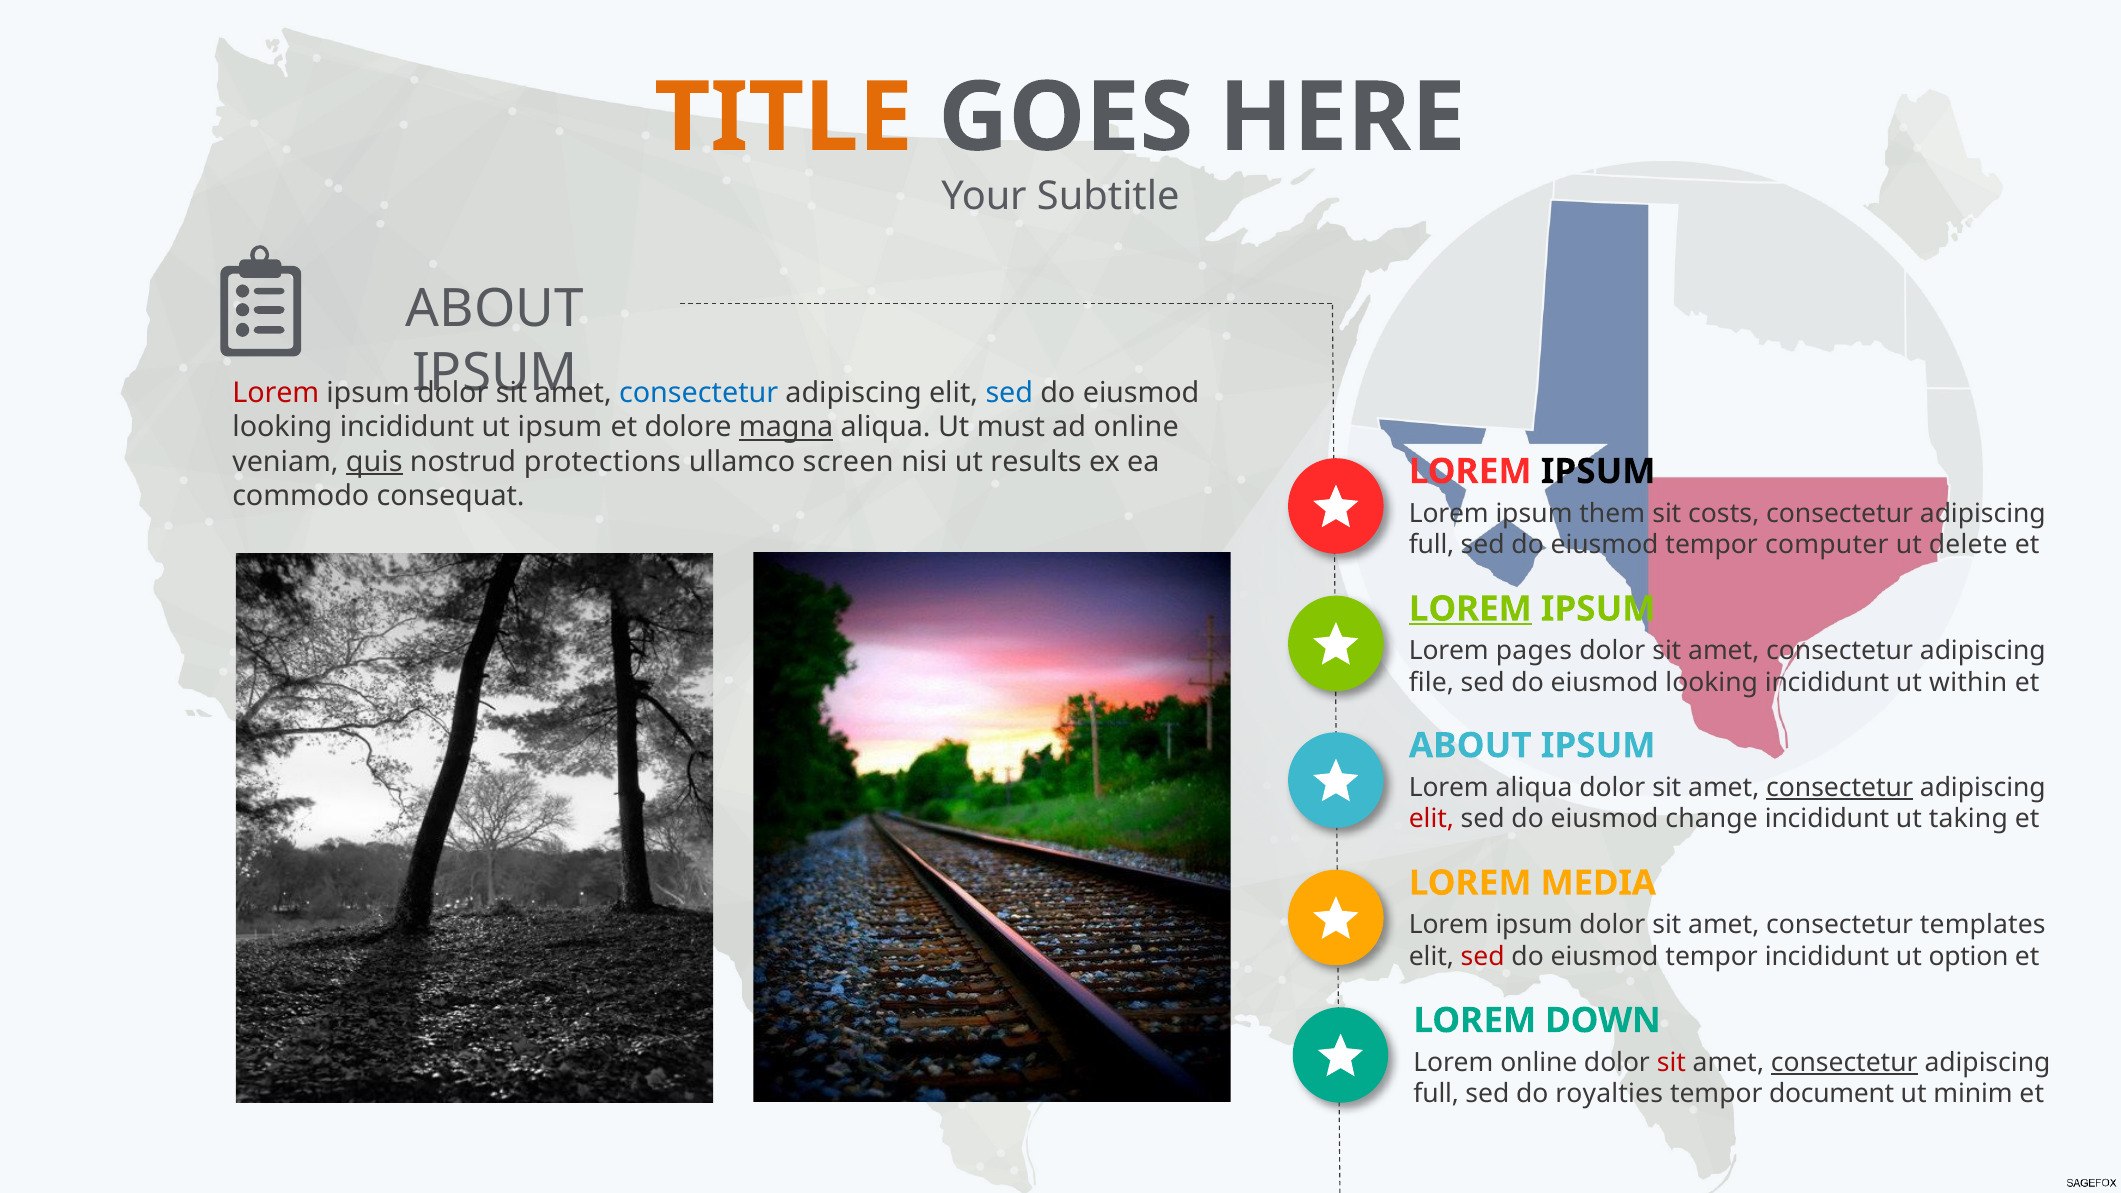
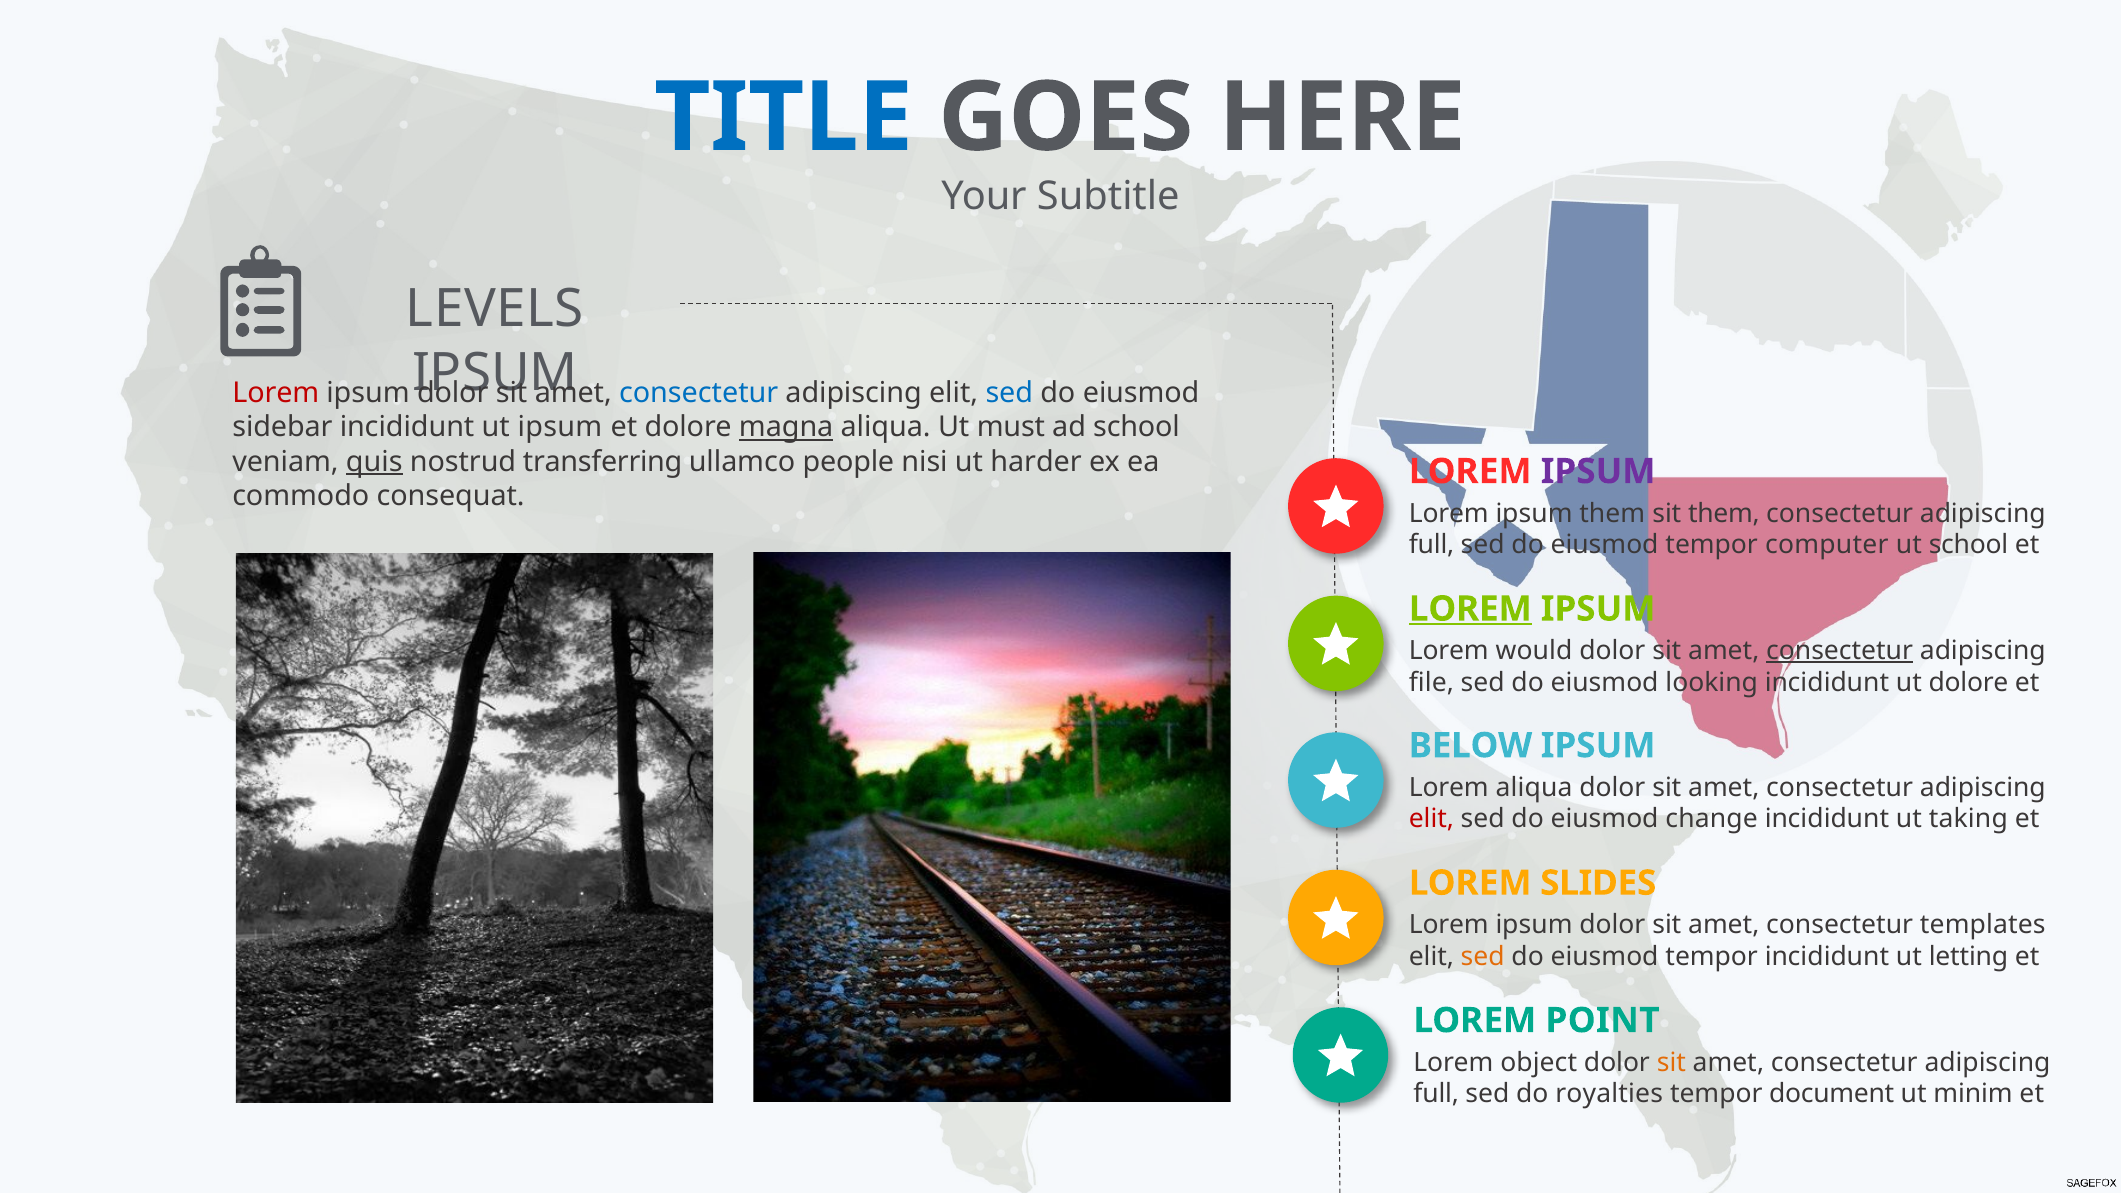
TITLE colour: orange -> blue (784, 118)
ABOUT: ABOUT -> LEVELS (495, 309)
looking: looking -> sidebar (282, 427)
ad online: online -> school (1136, 427)
protections: protections -> transferring (603, 462)
screen: screen -> people (848, 462)
results: results -> harder (1036, 462)
IPSUM colour: black -> purple (1598, 472)
sit costs: costs -> them (1724, 513)
ut delete: delete -> school (1969, 545)
pages: pages -> would (1534, 651)
consectetur underline: none -> present (1840, 651)
ut within: within -> dolore (1969, 683)
ABOUT: ABOUT -> BELOW (1470, 746)
consectetur underline: present -> none (1840, 787)
MEDIA: MEDIA -> SLIDES (1598, 883)
sed colour: red -> orange (1483, 957)
option: option -> letting (1968, 957)
DOWN: DOWN -> POINT (1603, 1021)
Lorem online: online -> object (1539, 1062)
sit colour: red -> orange (1671, 1062)
consectetur underline: present -> none (1844, 1062)
